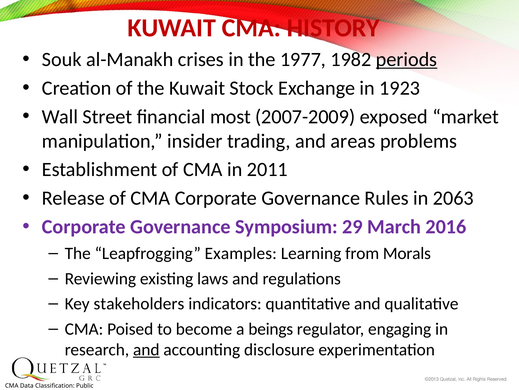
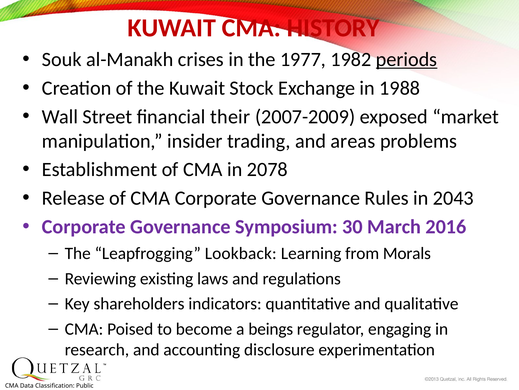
1923: 1923 -> 1988 (400, 88)
most: most -> their (230, 117)
2011: 2011 -> 2078 (267, 169)
2063: 2063 -> 2043 (453, 198)
29: 29 -> 30 (353, 226)
Examples: Examples -> Lookback (241, 253)
stakeholders: stakeholders -> shareholders (139, 303)
and underline: present -> none (146, 349)
